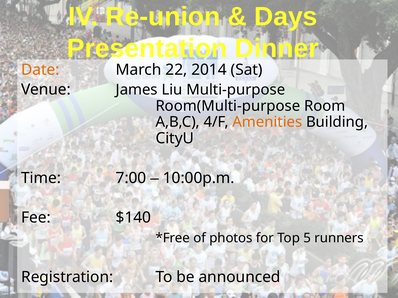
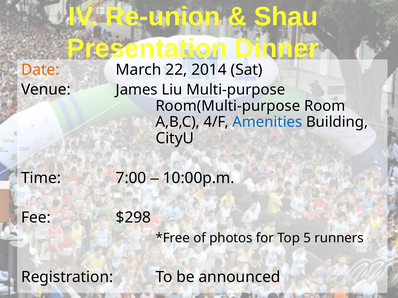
Days: Days -> Shau (286, 17)
Amenities colour: orange -> blue (267, 122)
$140: $140 -> $298 (133, 218)
